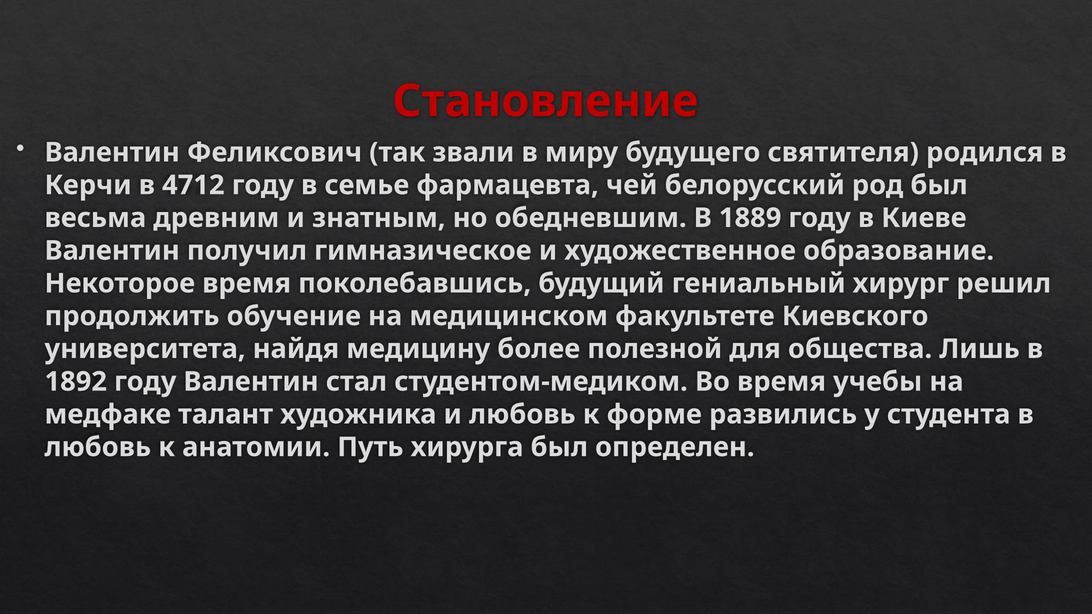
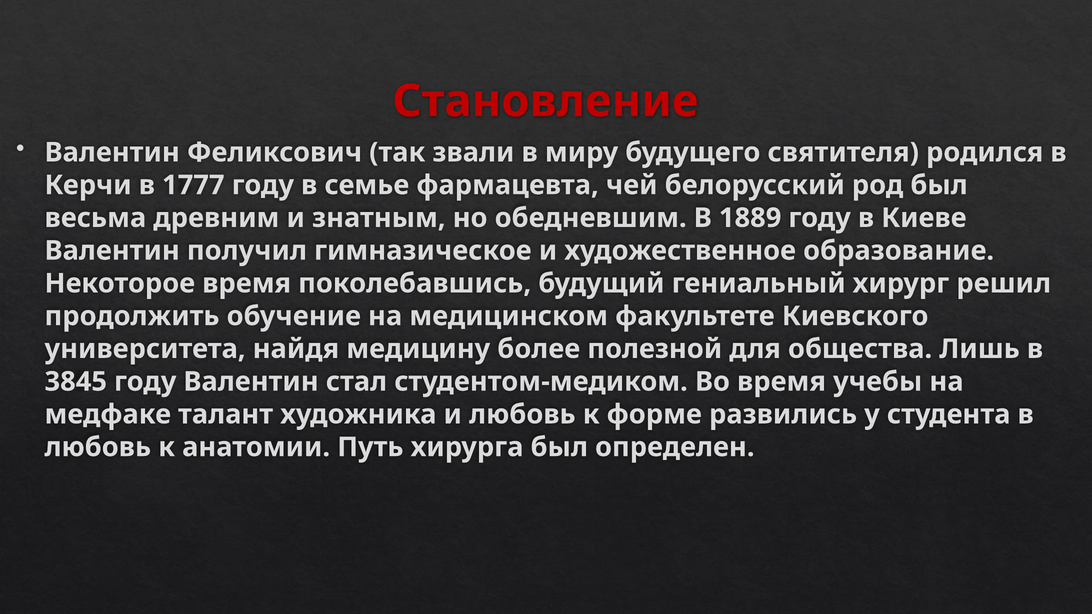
4712: 4712 -> 1777 (193, 185)
1892: 1892 -> 3845 (76, 382)
